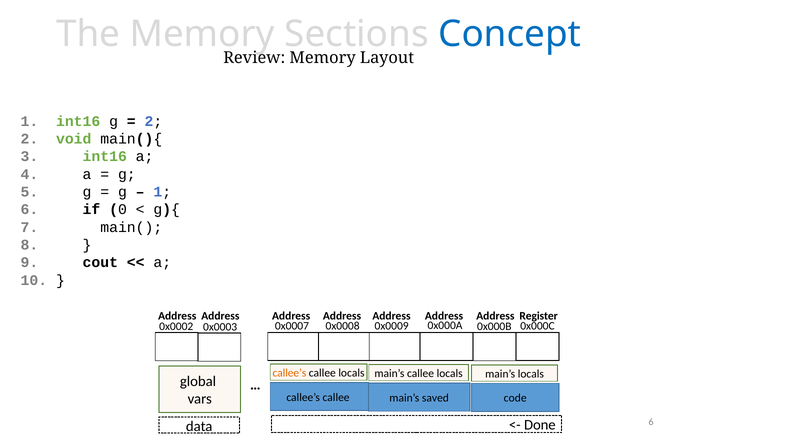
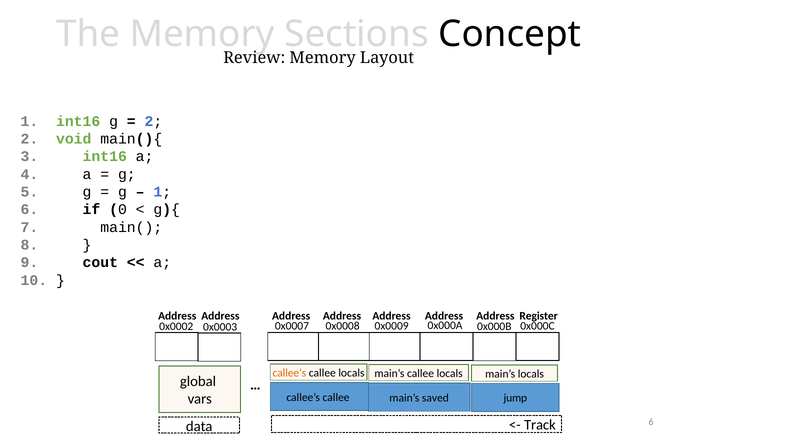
Concept colour: blue -> black (510, 34)
code: code -> jump (515, 399)
Done: Done -> Track (540, 426)
